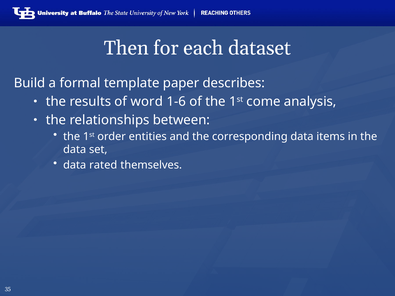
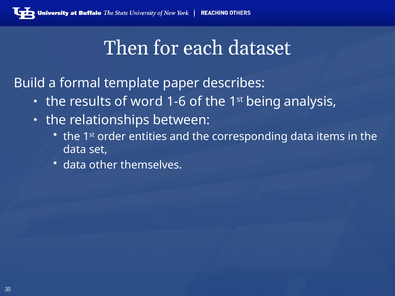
come: come -> being (264, 102)
rated: rated -> other (103, 165)
